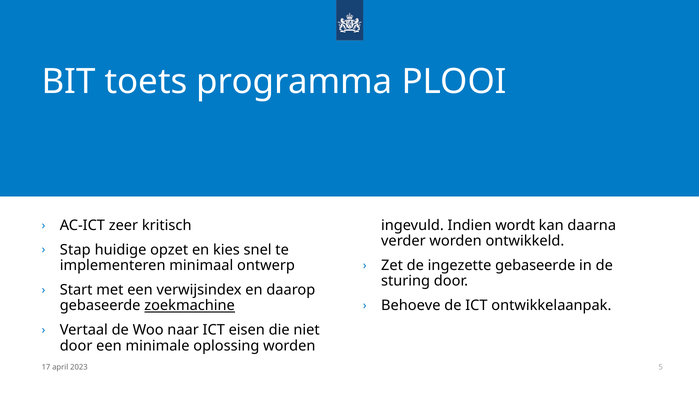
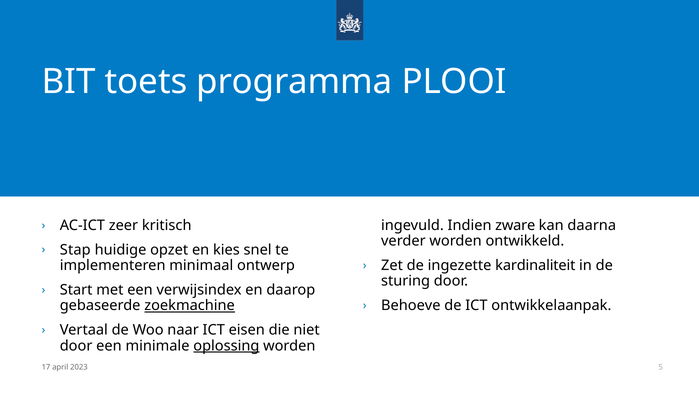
wordt: wordt -> zware (515, 225)
ingezette gebaseerde: gebaseerde -> kardinaliteit (535, 266)
oplossing underline: none -> present (226, 346)
